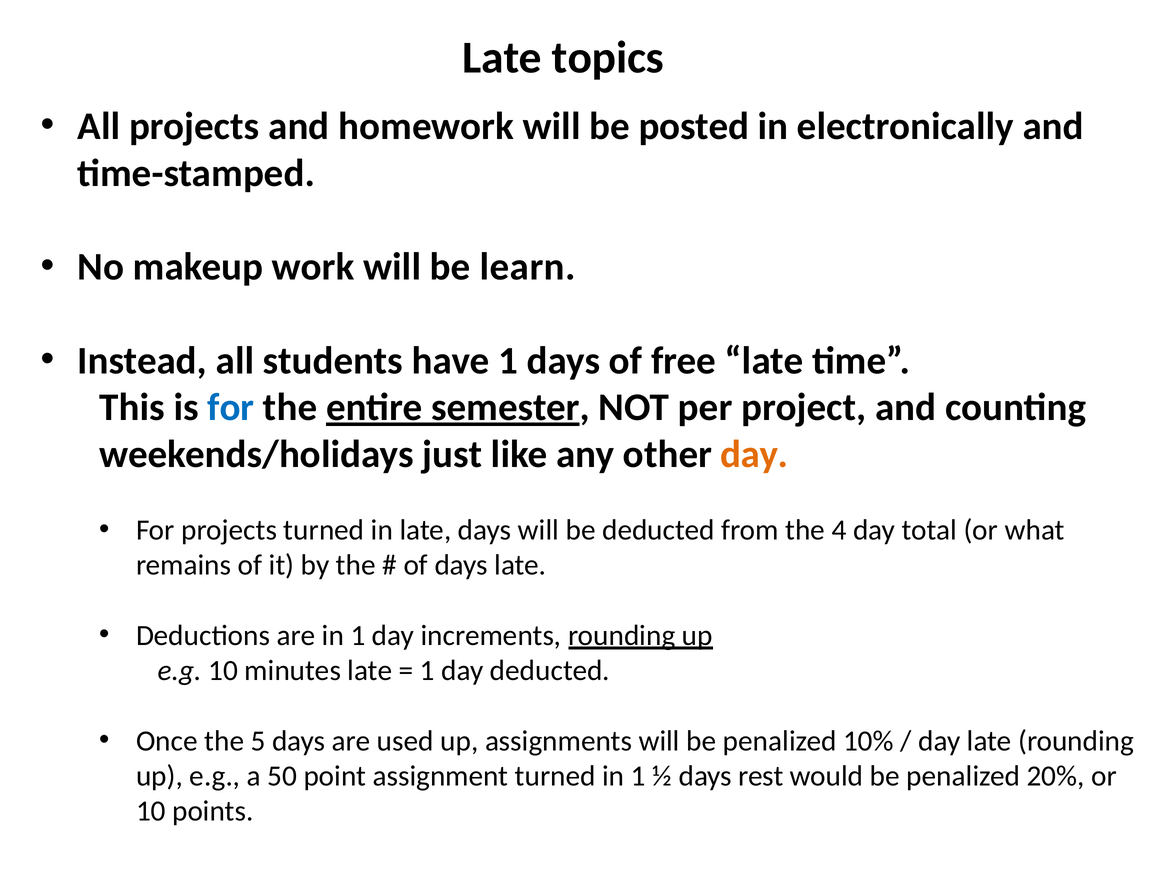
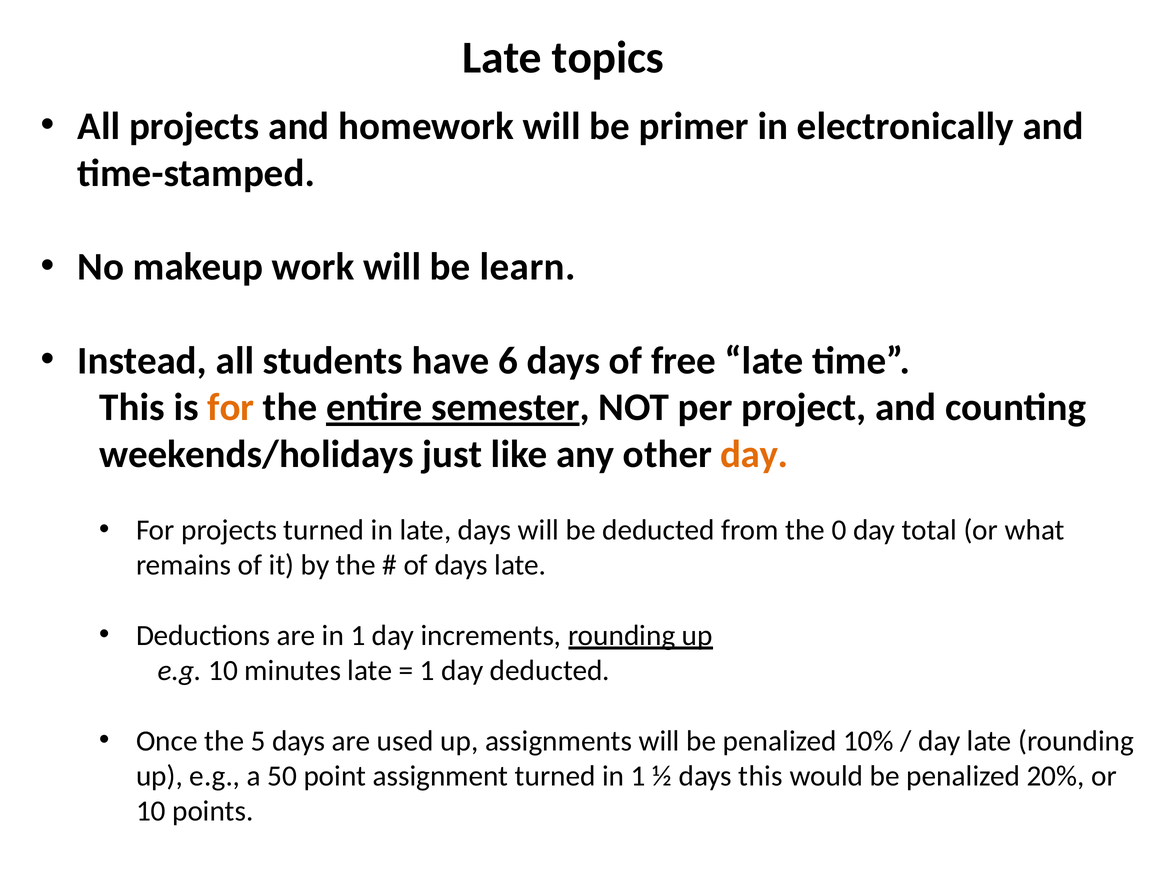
posted: posted -> primer (694, 126)
have 1: 1 -> 6 (508, 361)
for colour: blue -> orange (231, 408)
4: 4 -> 0 (839, 530)
days rest: rest -> this (761, 776)
